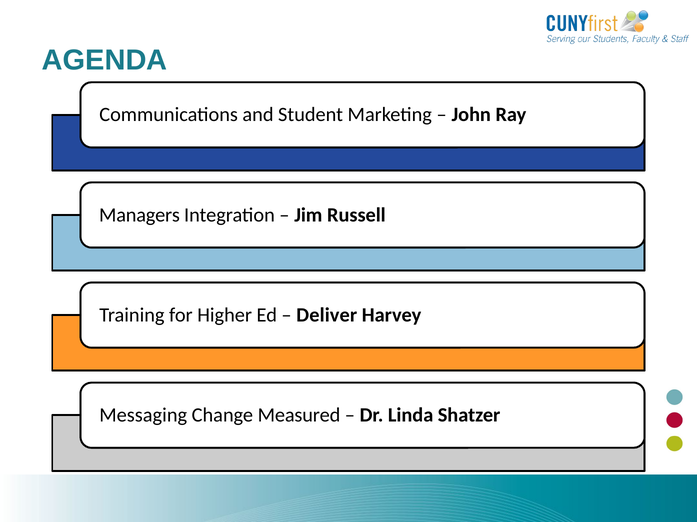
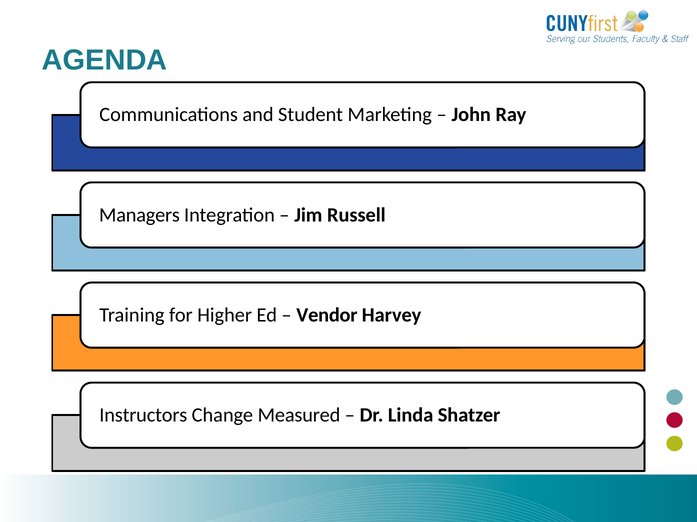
Deliver: Deliver -> Vendor (327, 315)
Messaging: Messaging -> Instructors (143, 416)
